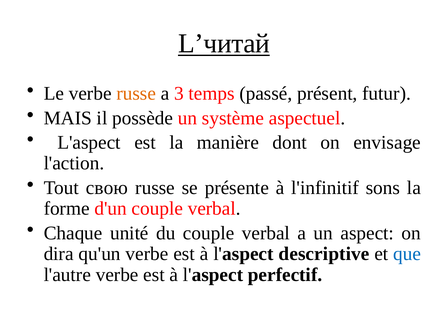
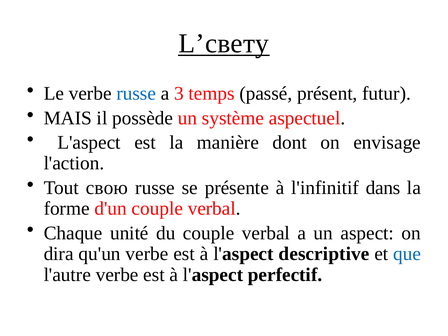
L’читай: L’читай -> L’свету (224, 43)
russe colour: orange -> blue (136, 94)
sons: sons -> dans (383, 188)
